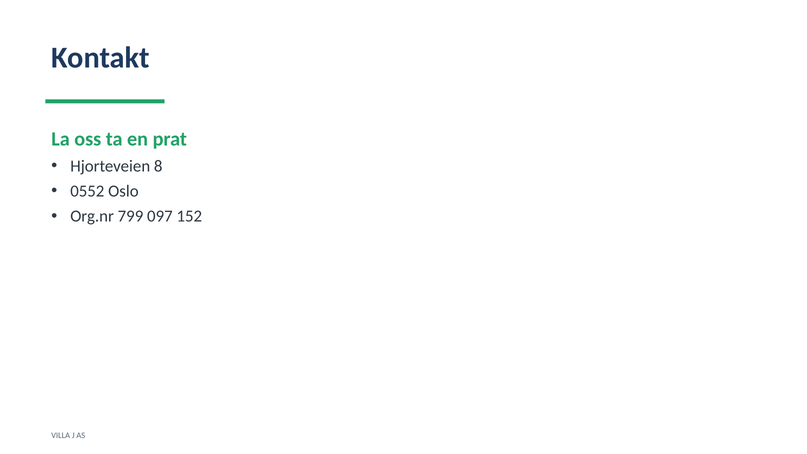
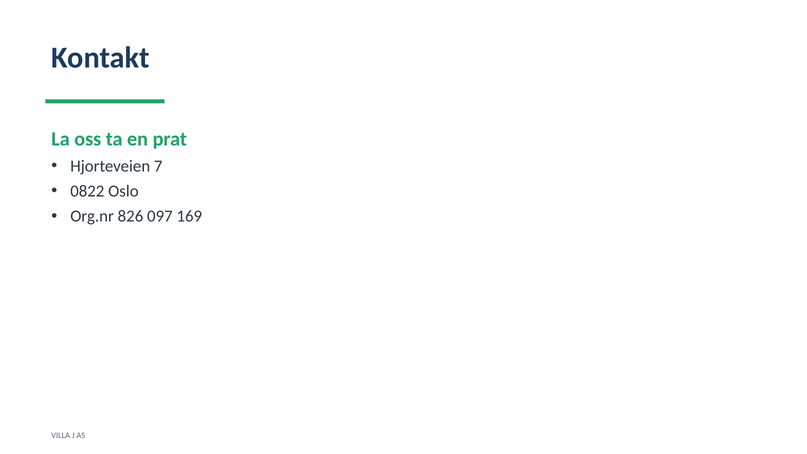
8: 8 -> 7 (158, 166)
0552: 0552 -> 0822 (87, 191)
799: 799 -> 826 (130, 216)
152: 152 -> 169 (189, 216)
